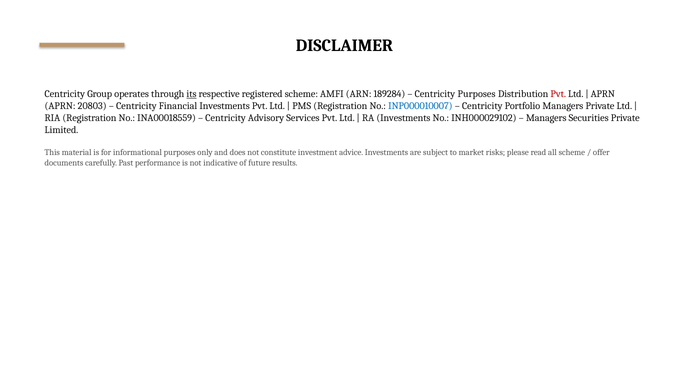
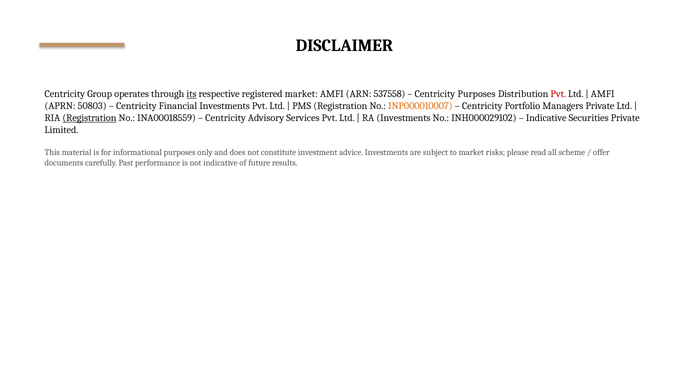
registered scheme: scheme -> market (301, 94)
189284: 189284 -> 537558 (389, 94)
APRN: APRN -> AMFI (603, 94)
20803: 20803 -> 50803 (92, 106)
INP000010007 colour: blue -> orange (420, 106)
Registration underline: none -> present (89, 118)
Managers: Managers -> Indicative (546, 118)
